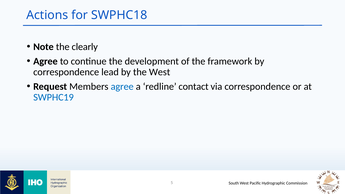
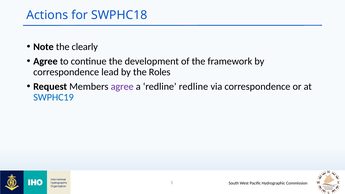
the West: West -> Roles (160, 72)
agree colour: blue -> purple (122, 87)
redline contact: contact -> redline (193, 87)
